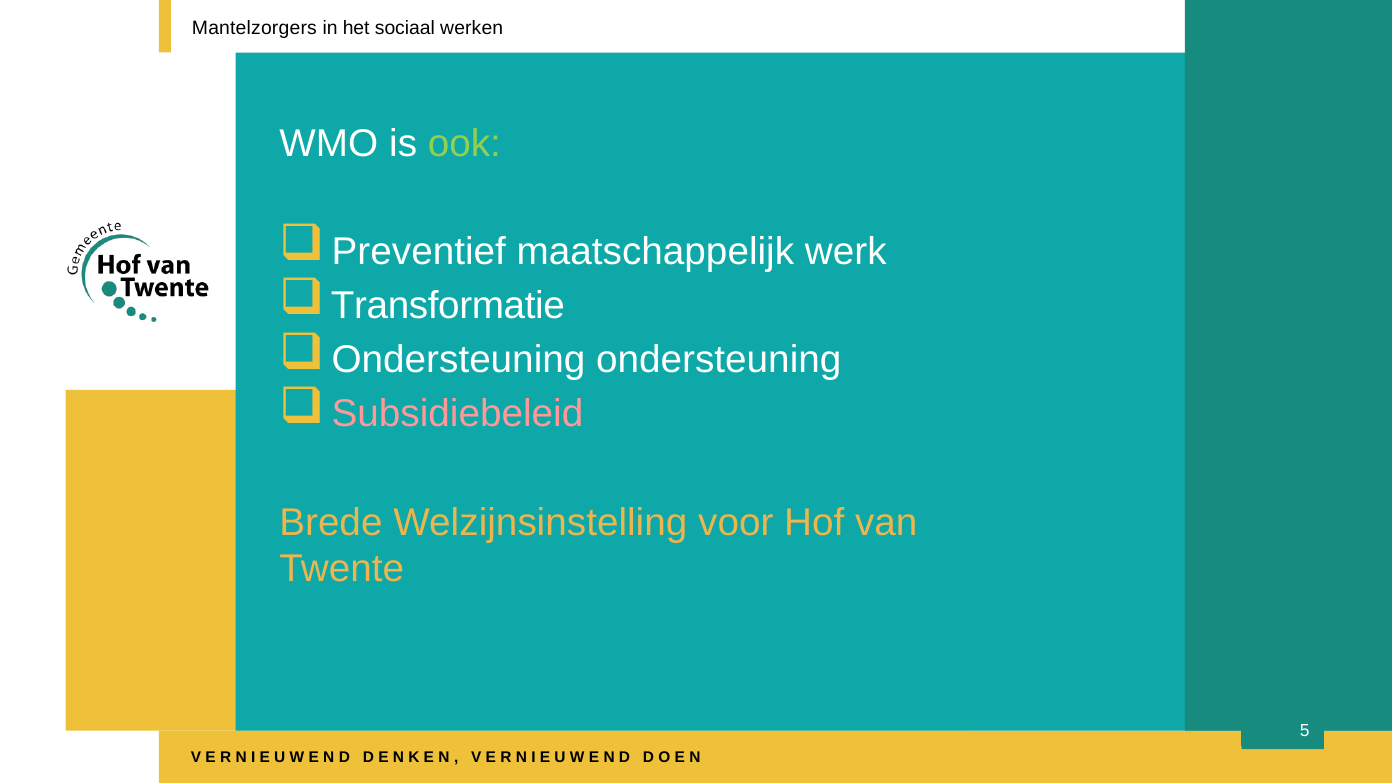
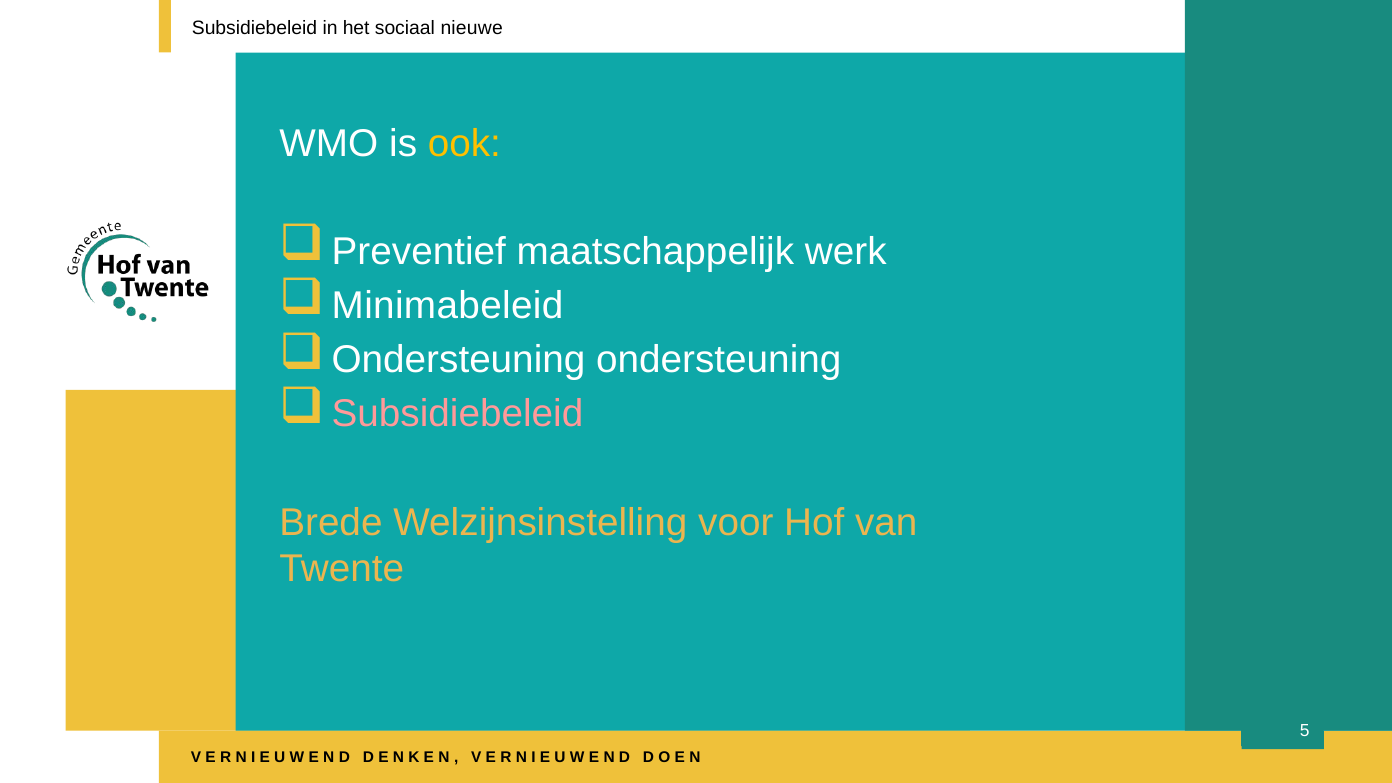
Mantelzorgers: Mantelzorgers -> Subsidiebeleid (255, 28)
werken: werken -> nieuwe (472, 28)
ook colour: light green -> yellow (464, 143)
Transformatie: Transformatie -> Minimabeleid (448, 306)
